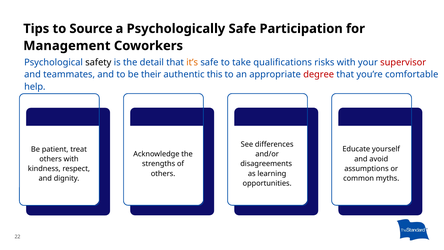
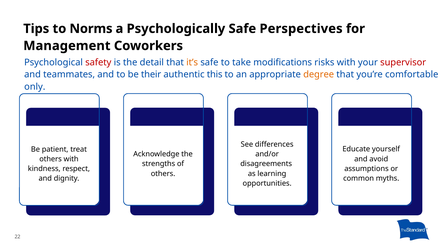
Source: Source -> Norms (91, 29)
Participation: Participation -> Perspectives (301, 29)
safety colour: black -> red (98, 62)
qualifications: qualifications -> modifications (283, 62)
degree colour: red -> orange (319, 74)
help: help -> only (35, 87)
